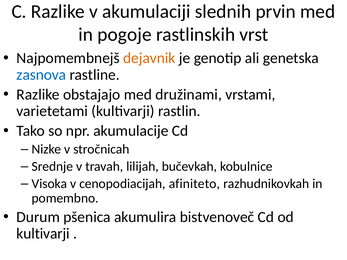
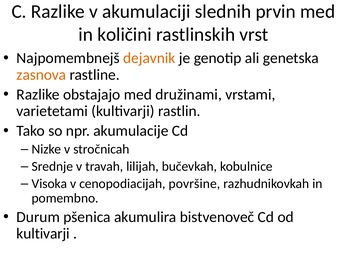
pogoje: pogoje -> količini (125, 35)
zasnova colour: blue -> orange (41, 75)
afiniteto: afiniteto -> površine (194, 184)
